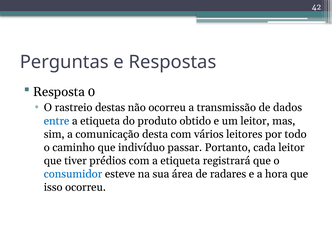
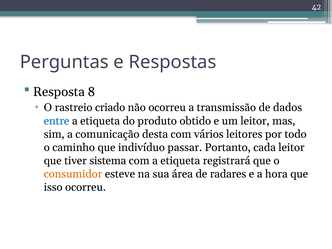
0: 0 -> 8 (92, 92)
destas: destas -> criado (110, 108)
prédios: prédios -> sistema (108, 161)
consumidor colour: blue -> orange (73, 174)
